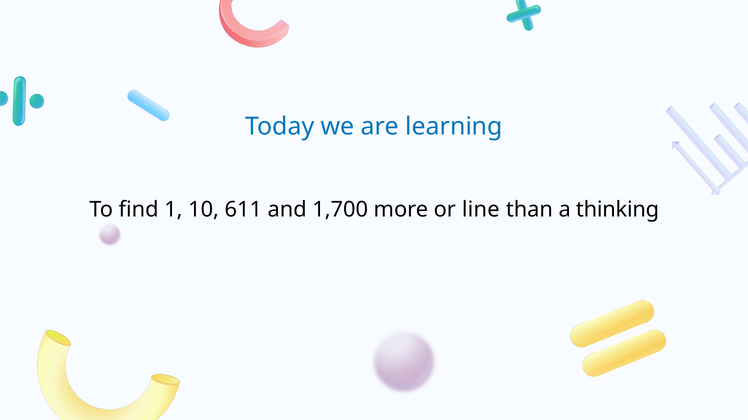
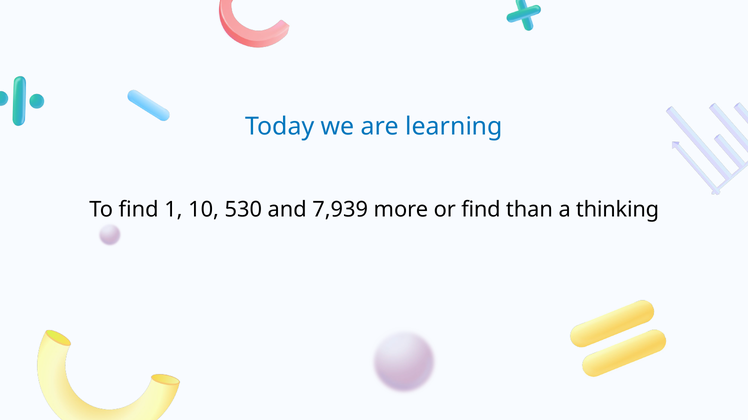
611: 611 -> 530 (243, 210)
1,700: 1,700 -> 7,939 (340, 210)
or line: line -> find (481, 210)
